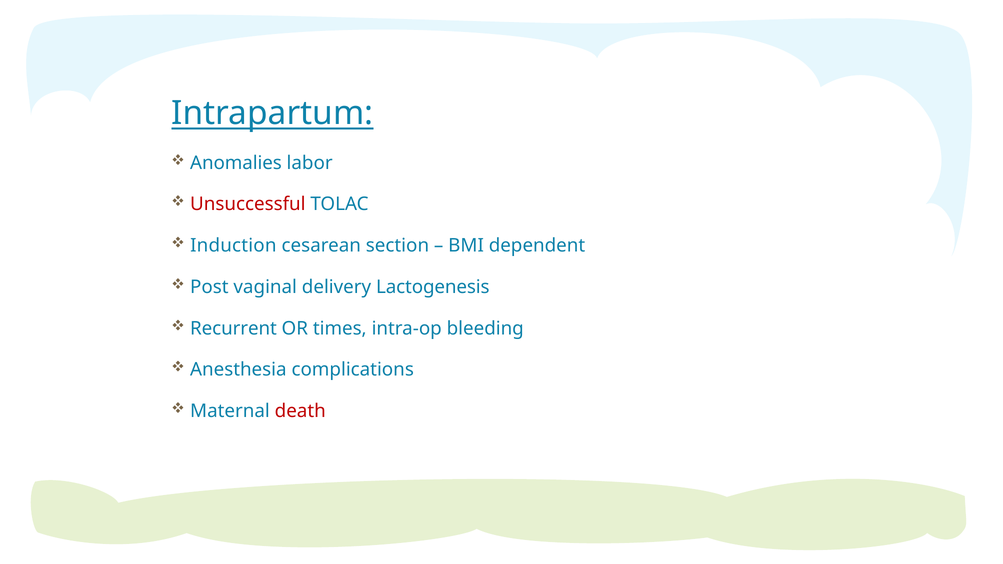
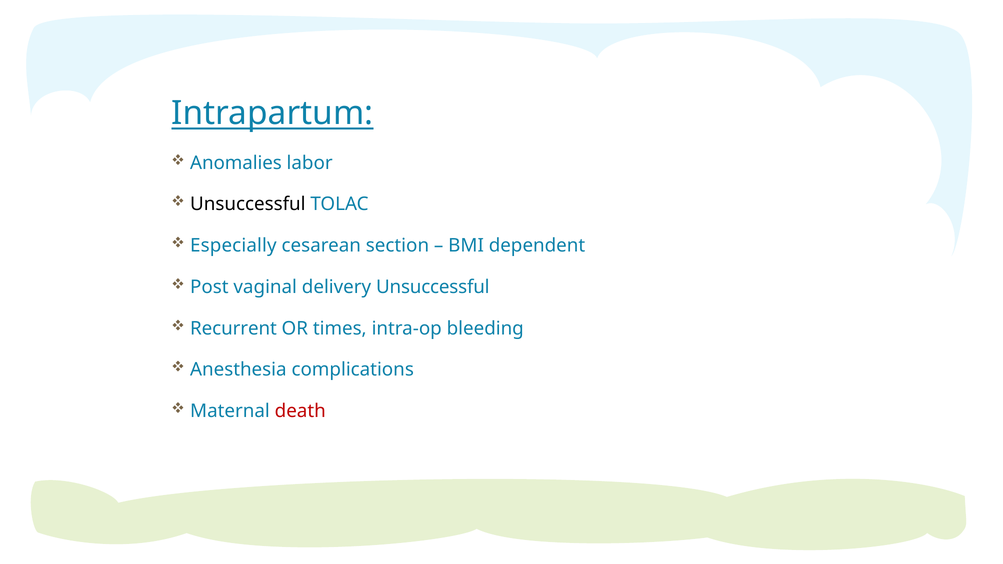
Unsuccessful colour: red -> black (248, 204)
Induction: Induction -> Especially (233, 246)
delivery Lactogenesis: Lactogenesis -> Unsuccessful (433, 287)
